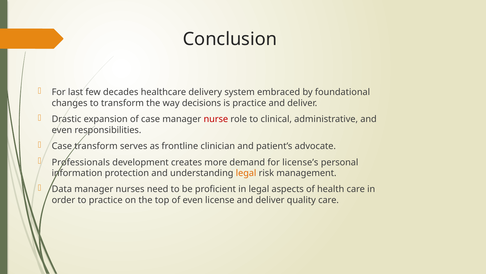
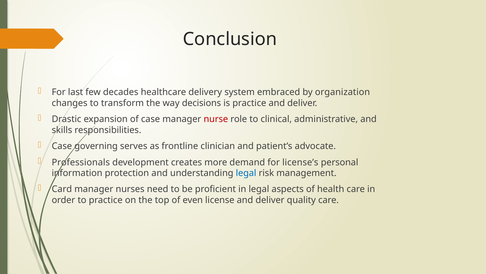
foundational: foundational -> organization (342, 92)
even: even -> skills (62, 130)
Case transform: transform -> governing (96, 146)
legal colour: orange -> blue (246, 173)
Data: Data -> Card (62, 189)
